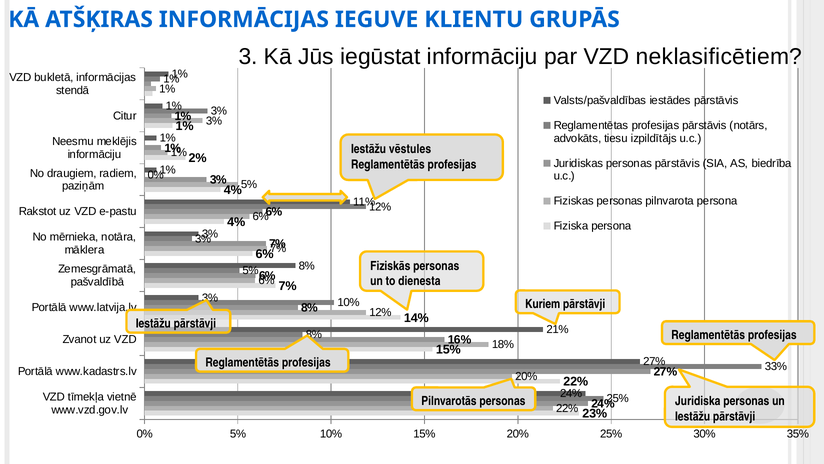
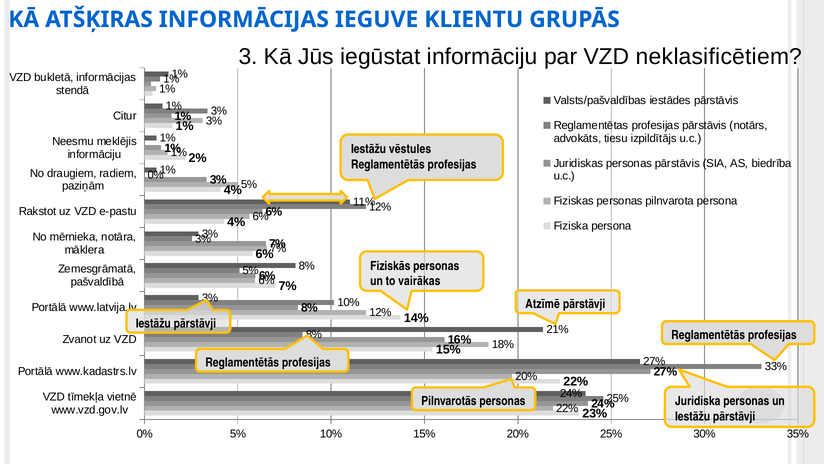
dienesta: dienesta -> vairākas (419, 281)
Kuriem: Kuriem -> Atzīmē (543, 304)
